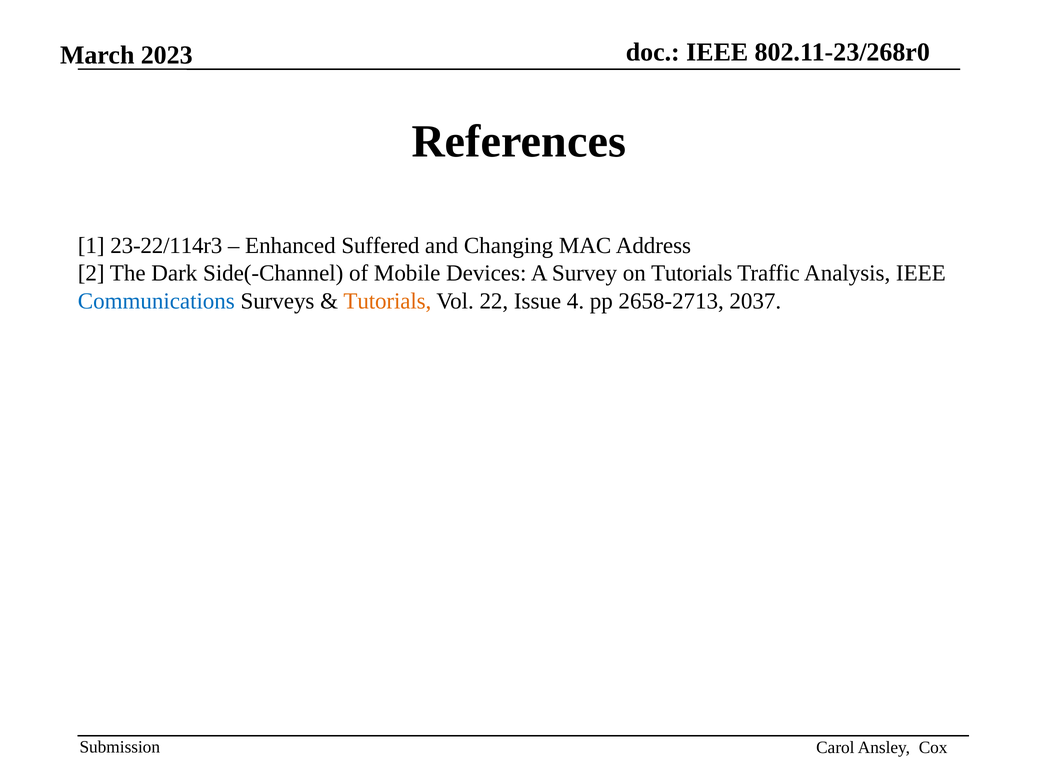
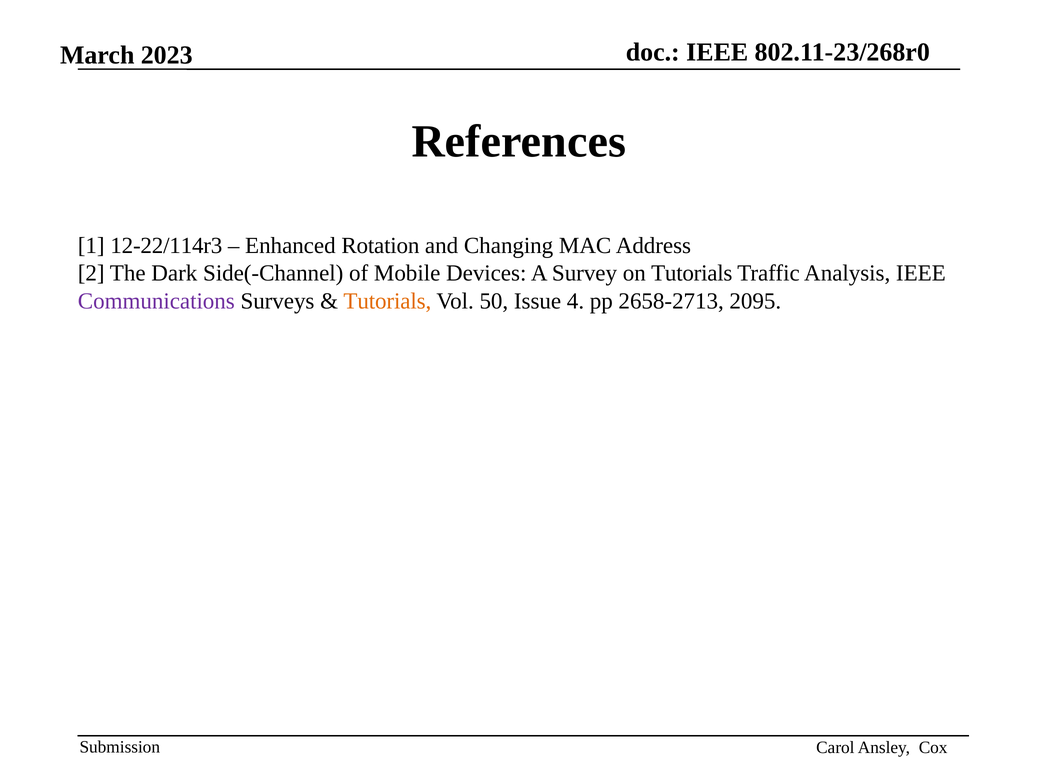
23-22/114r3: 23-22/114r3 -> 12-22/114r3 (166, 245)
Suffered: Suffered -> Rotation (380, 245)
Communications colour: blue -> purple (156, 301)
22: 22 -> 50 (494, 301)
2037: 2037 -> 2095 (755, 301)
